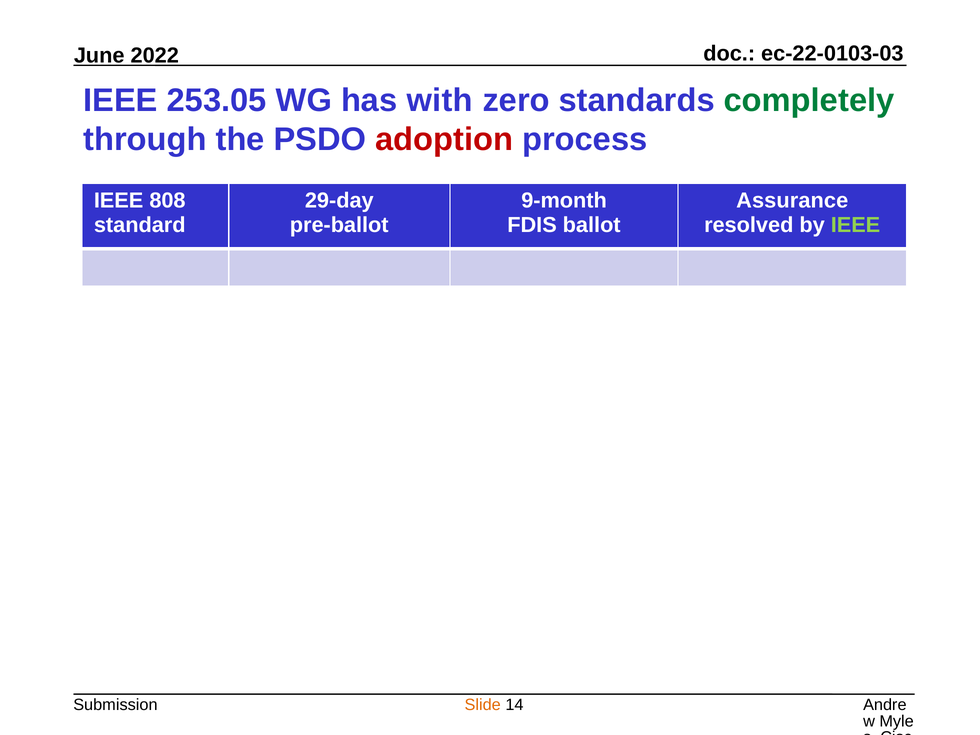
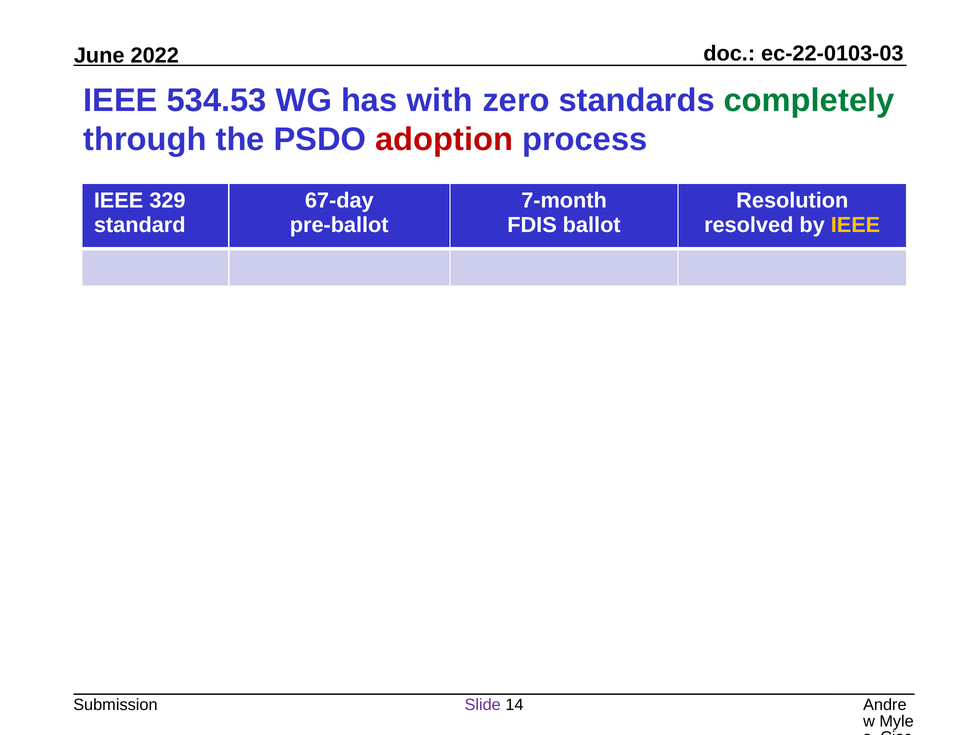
253.05: 253.05 -> 534.53 (217, 100)
808: 808 -> 329 (167, 201)
29-day: 29-day -> 67-day (339, 201)
9-month: 9-month -> 7-month (564, 201)
Assurance: Assurance -> Resolution (792, 201)
IEEE colour: light green -> yellow (856, 225)
Slide colour: orange -> purple (483, 705)
